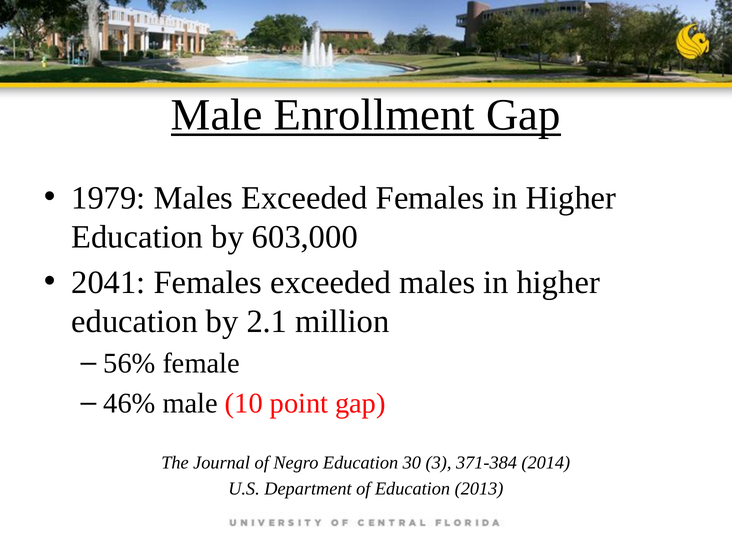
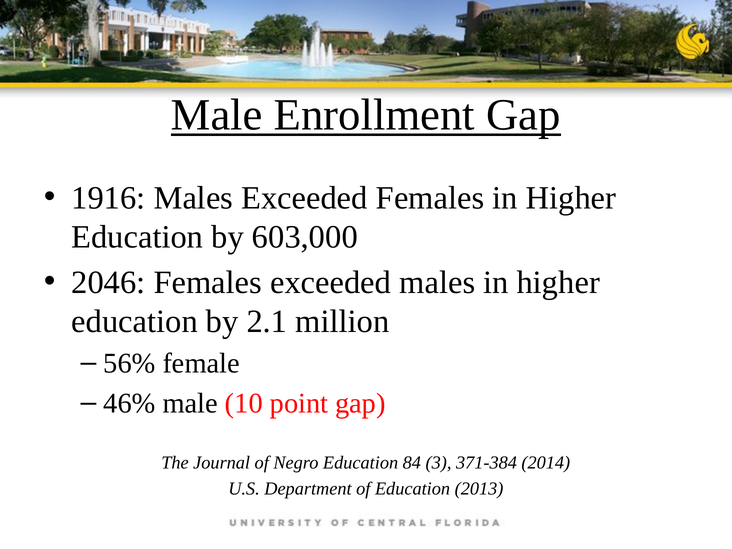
1979: 1979 -> 1916 (108, 198)
2041: 2041 -> 2046 (108, 282)
30: 30 -> 84 (412, 463)
